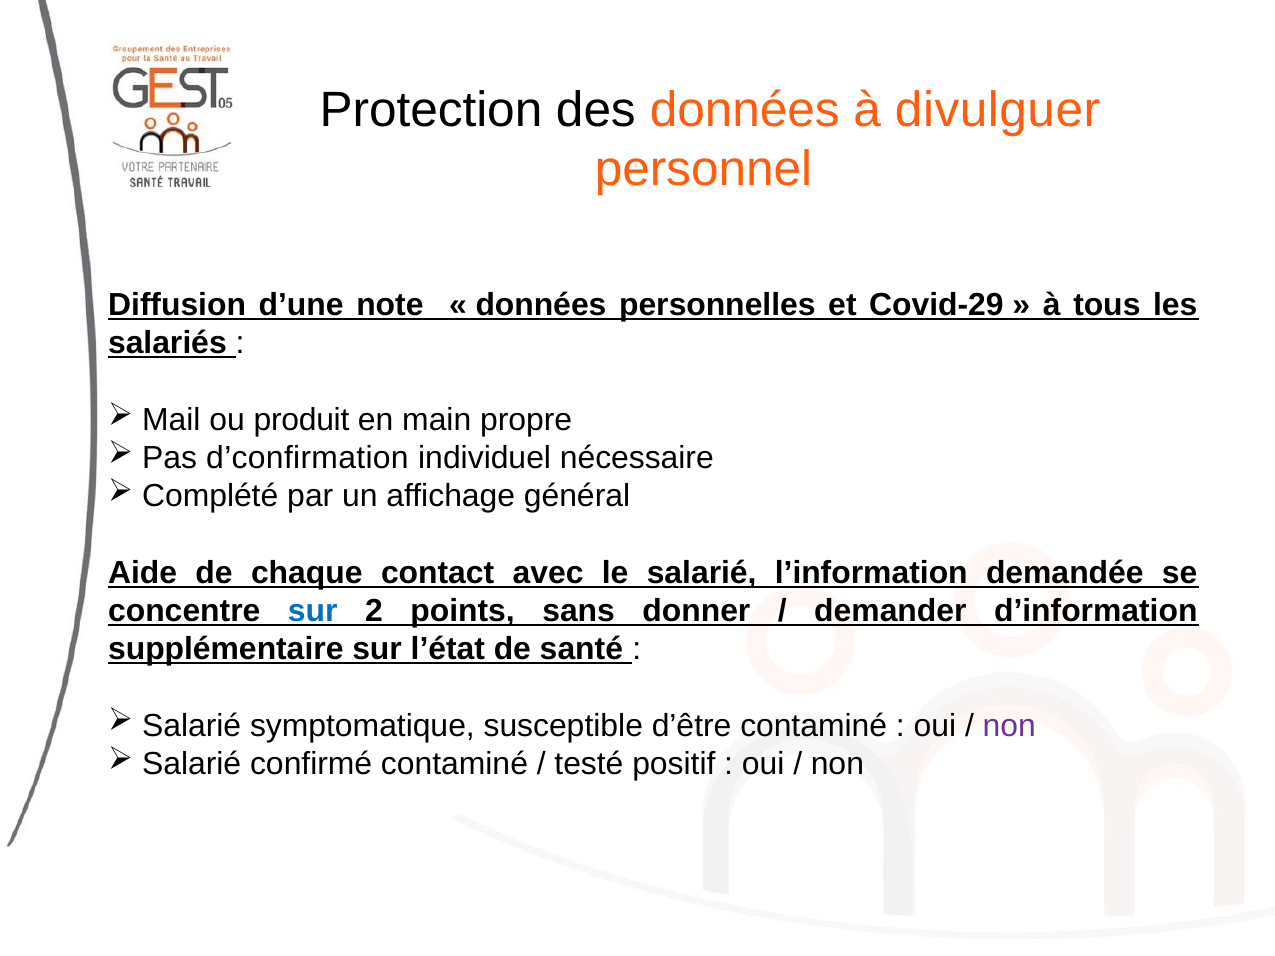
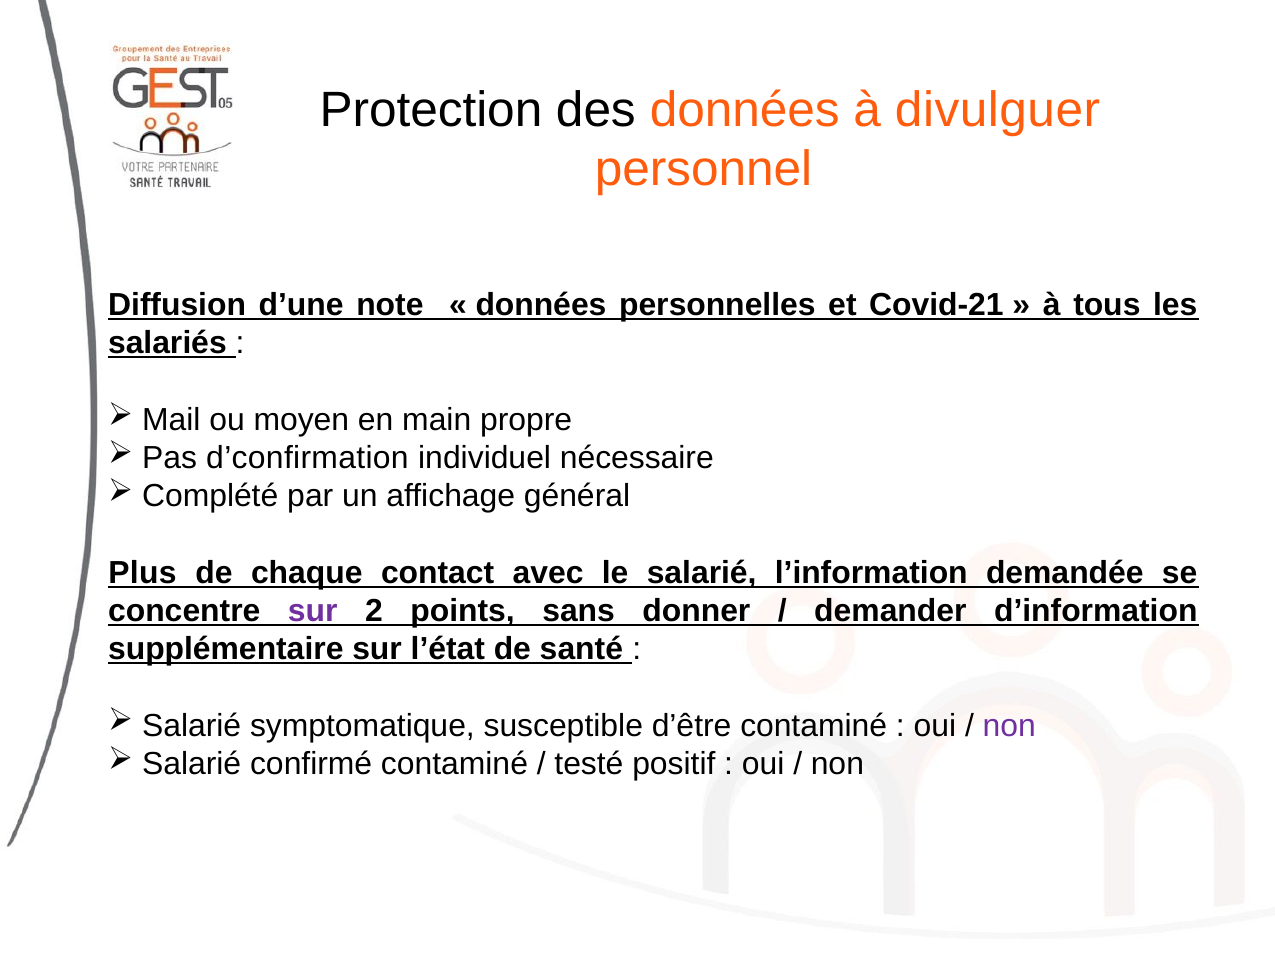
Covid-29: Covid-29 -> Covid-21 (936, 305)
produit: produit -> moyen (301, 420)
Aide: Aide -> Plus (142, 573)
sur colour: blue -> purple (313, 611)
